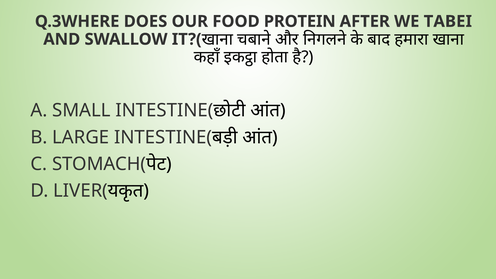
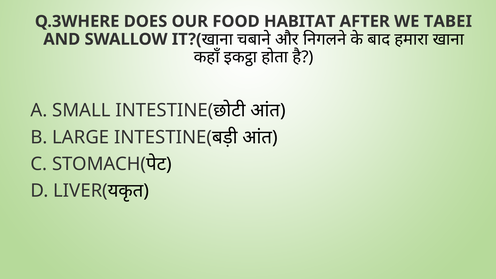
PROTEIN: PROTEIN -> HABITAT (300, 21)
